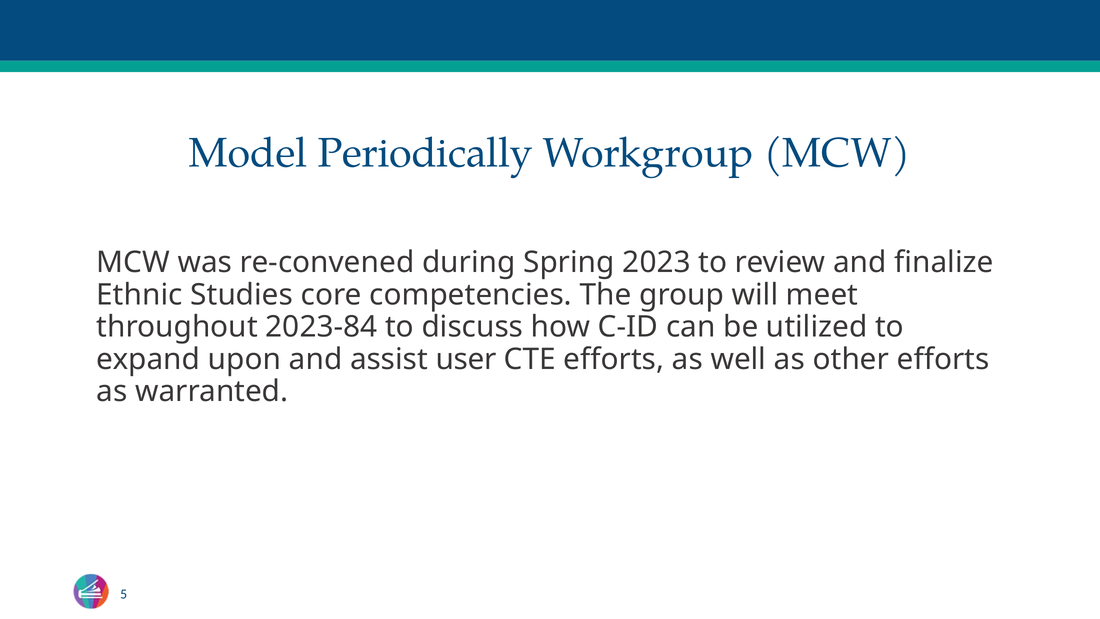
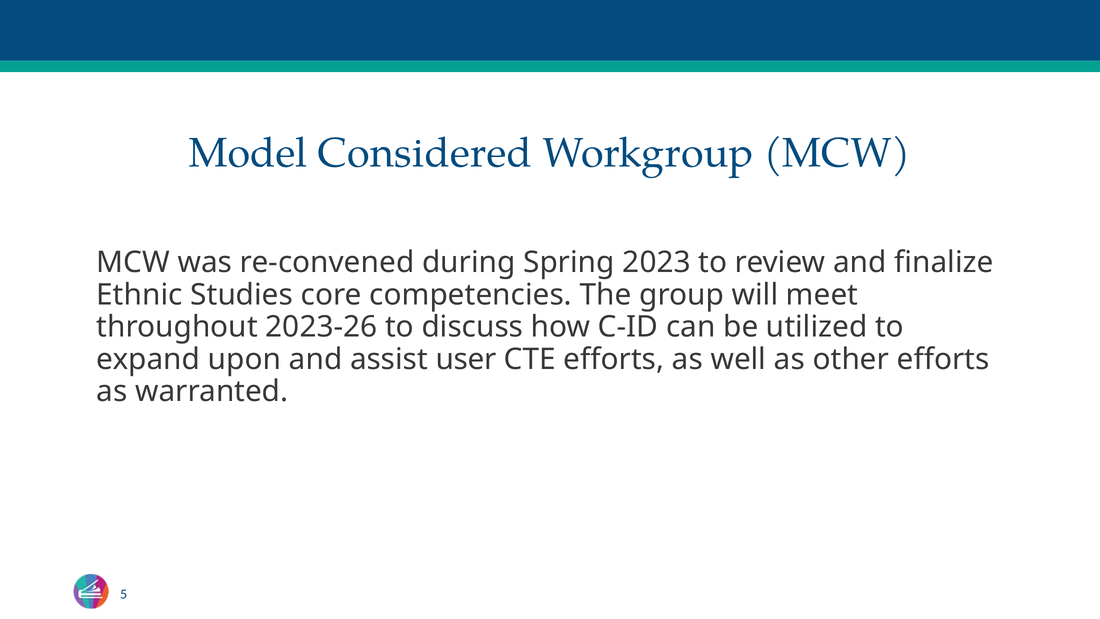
Periodically: Periodically -> Considered (425, 153)
2023-84: 2023-84 -> 2023-26 (321, 327)
